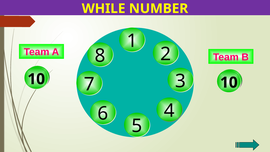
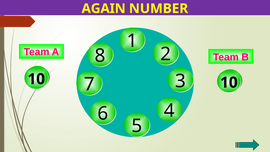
WHILE: WHILE -> AGAIN (104, 9)
